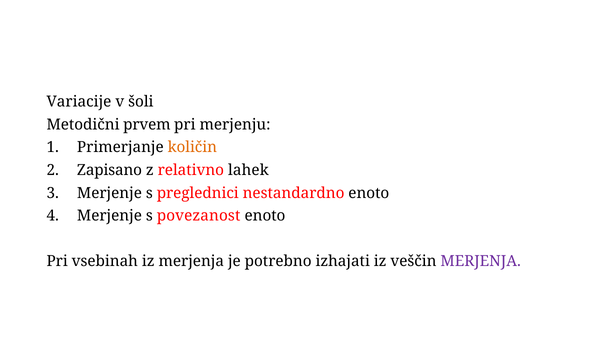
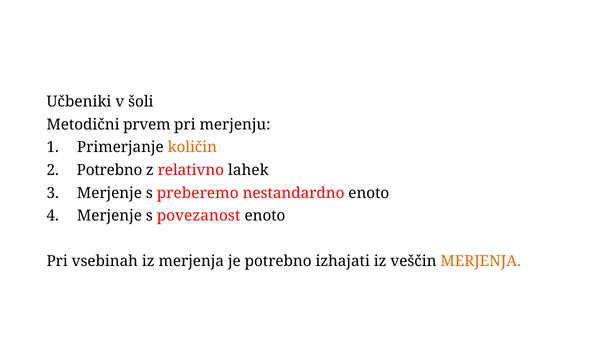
Variacije: Variacije -> Učbeniki (79, 102)
Zapisano: Zapisano -> Potrebno (110, 170)
preglednici: preglednici -> preberemo (198, 193)
MERJENJA colour: purple -> orange (481, 262)
